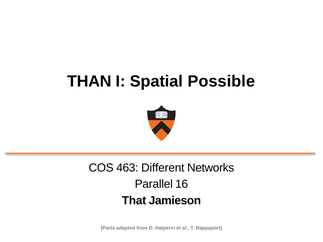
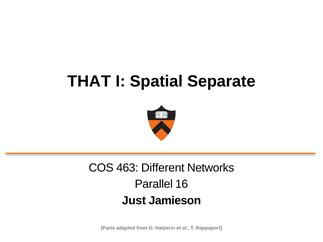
THAN: THAN -> THAT (89, 81)
Possible: Possible -> Separate (221, 81)
That: That -> Just (134, 201)
